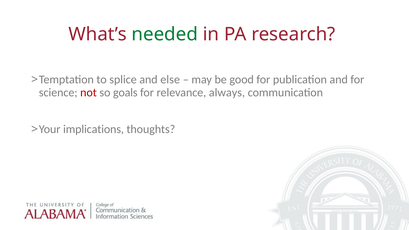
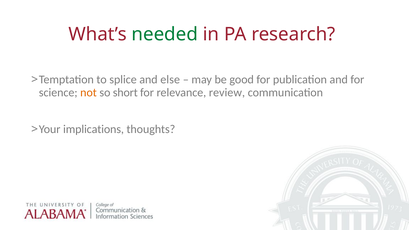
not colour: red -> orange (89, 92)
goals: goals -> short (125, 92)
always: always -> review (227, 92)
